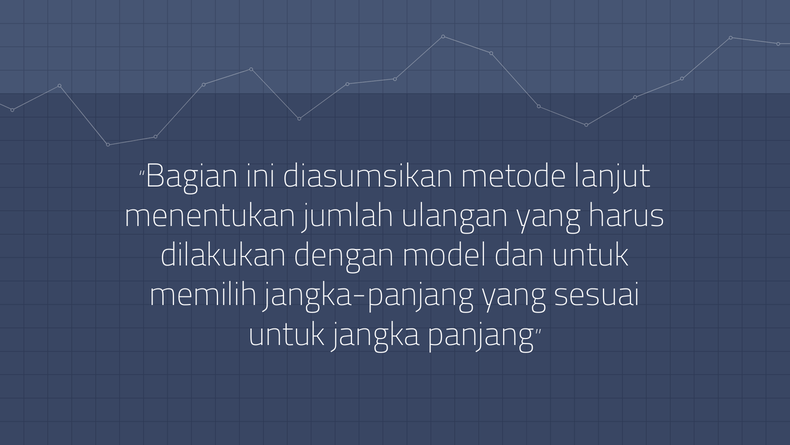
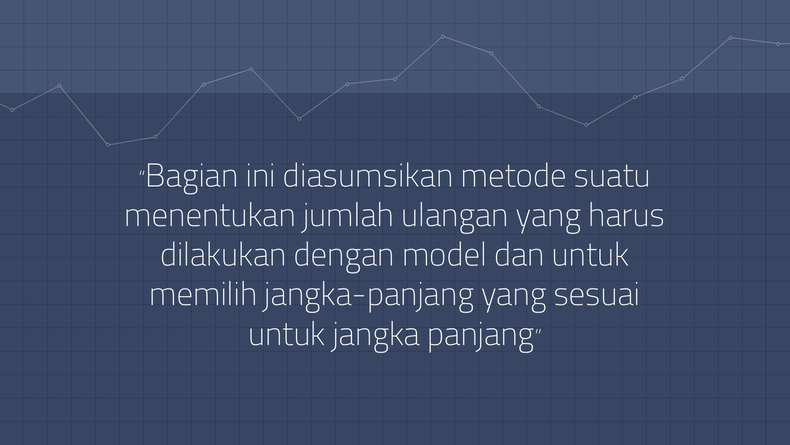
lanjut: lanjut -> suatu (612, 176)
